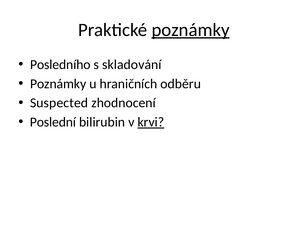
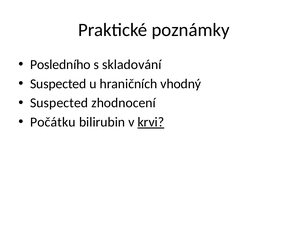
poznámky underline: present -> none (191, 30)
Poznámky: Poznámky -> Suspected (58, 84)
odběru: odběru -> vhodný (181, 84)
Poslední: Poslední -> Počátku (53, 122)
